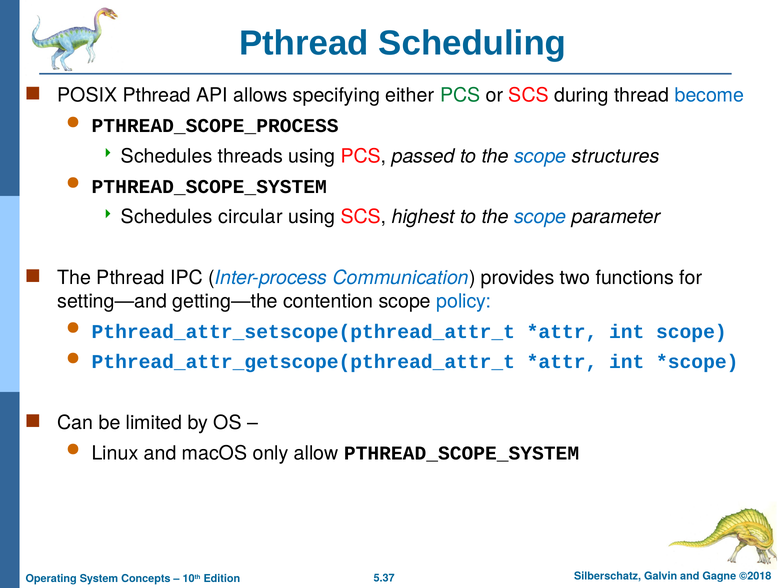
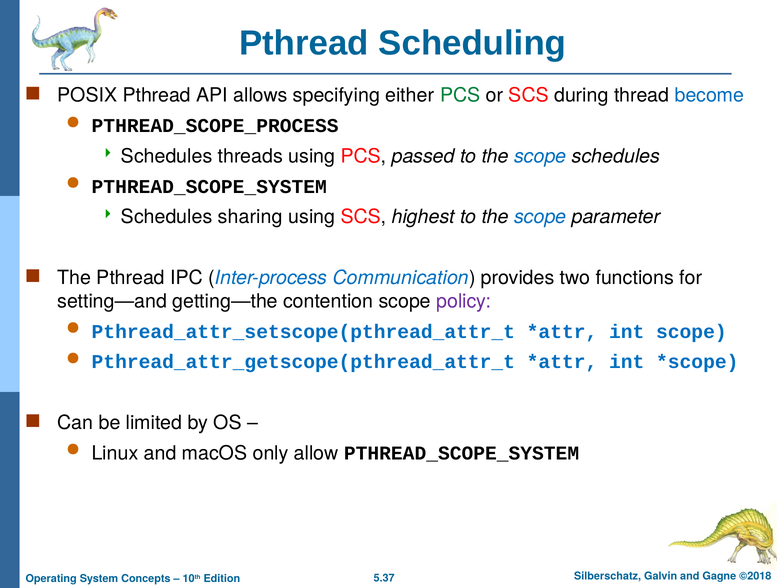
scope structures: structures -> schedules (616, 156)
circular: circular -> sharing (250, 217)
policy colour: blue -> purple (464, 301)
